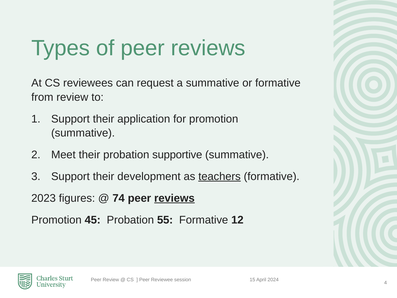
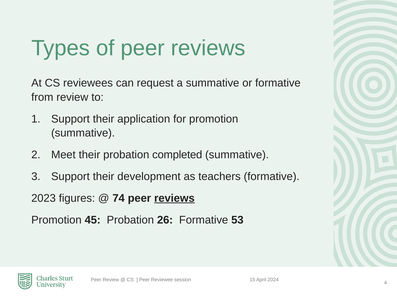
supportive: supportive -> completed (177, 155)
teachers underline: present -> none (220, 176)
55: 55 -> 26 (165, 220)
12: 12 -> 53 (237, 220)
